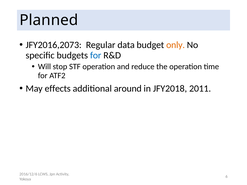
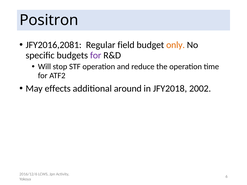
Planned: Planned -> Positron (49, 20)
JFY2016,2073: JFY2016,2073 -> JFY2016,2081 (54, 45)
data: data -> field (126, 45)
for colour: blue -> purple (96, 55)
2011: 2011 -> 2002 (200, 89)
